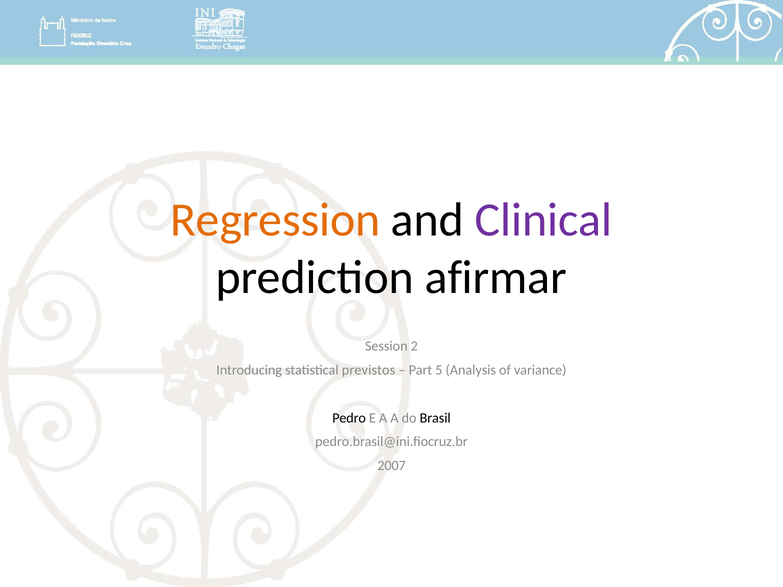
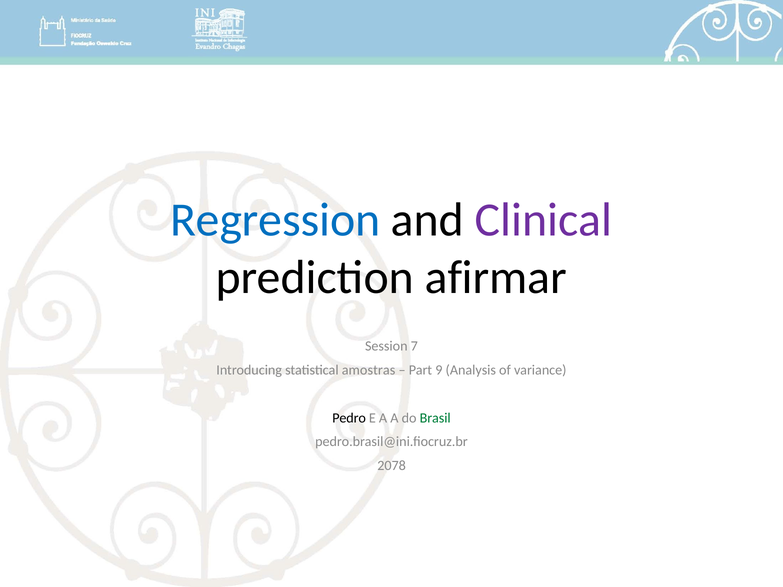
Regression colour: orange -> blue (275, 220)
2: 2 -> 7 (414, 346)
previstos: previstos -> amostras (369, 370)
5: 5 -> 9 (439, 370)
Brasil colour: black -> green (435, 418)
2007: 2007 -> 2078 (392, 466)
